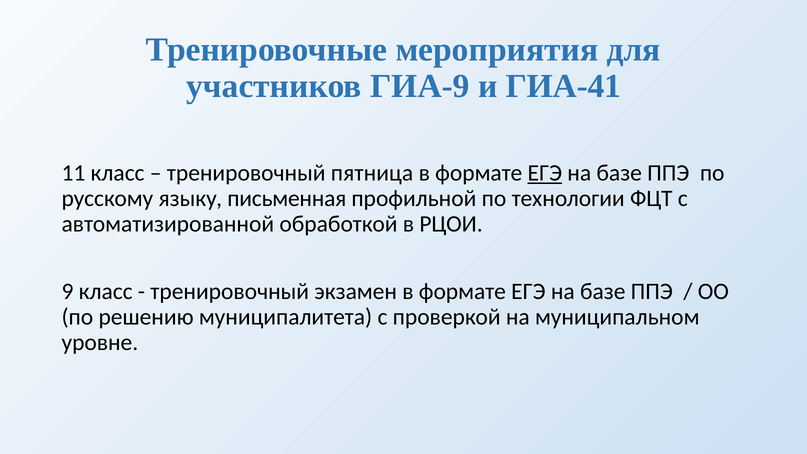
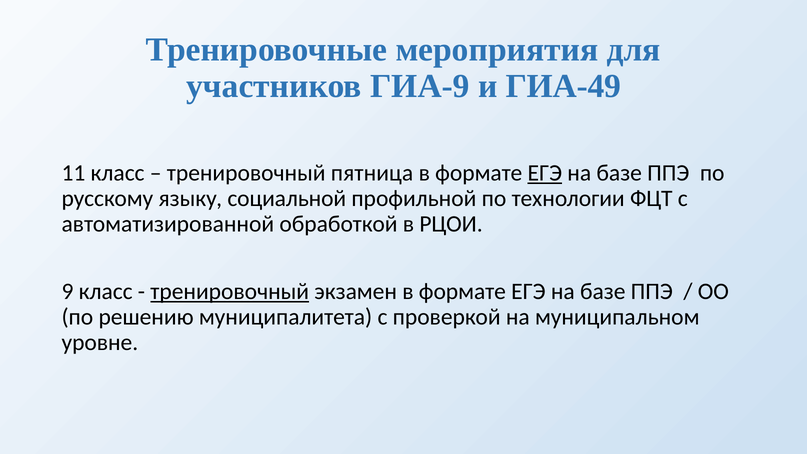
ГИА-41: ГИА-41 -> ГИА-49 (563, 86)
письменная: письменная -> социальной (287, 199)
тренировочный underline: none -> present (230, 292)
